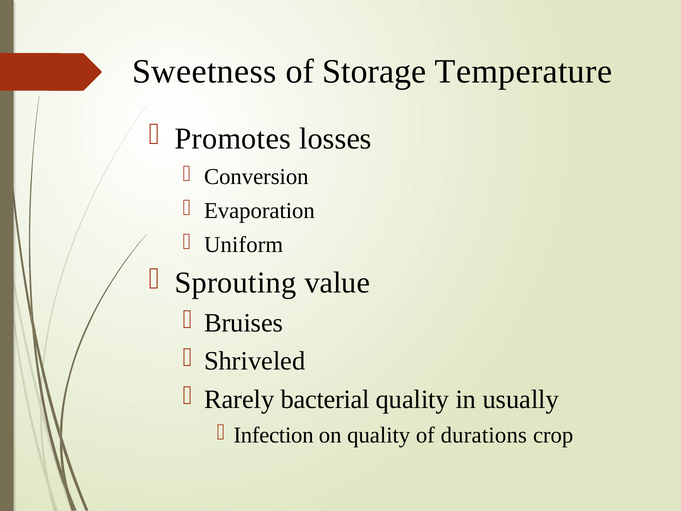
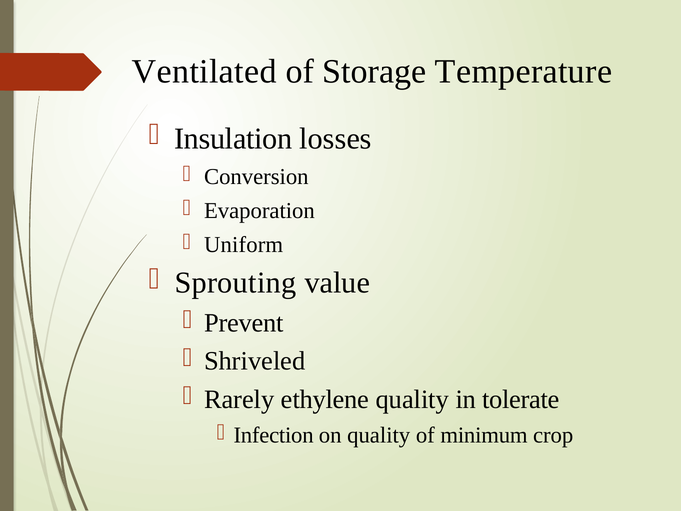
Sweetness: Sweetness -> Ventilated (204, 72)
Promotes: Promotes -> Insulation (233, 139)
Bruises: Bruises -> Prevent (244, 323)
bacterial: bacterial -> ethylene (325, 399)
usually: usually -> tolerate (521, 399)
durations: durations -> minimum (484, 435)
